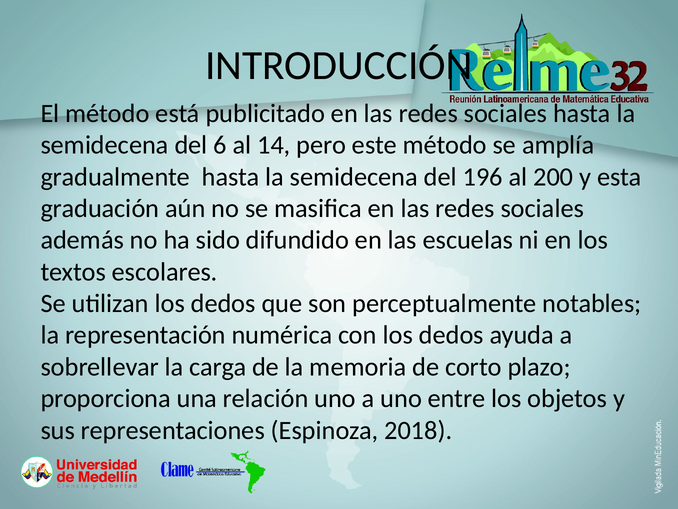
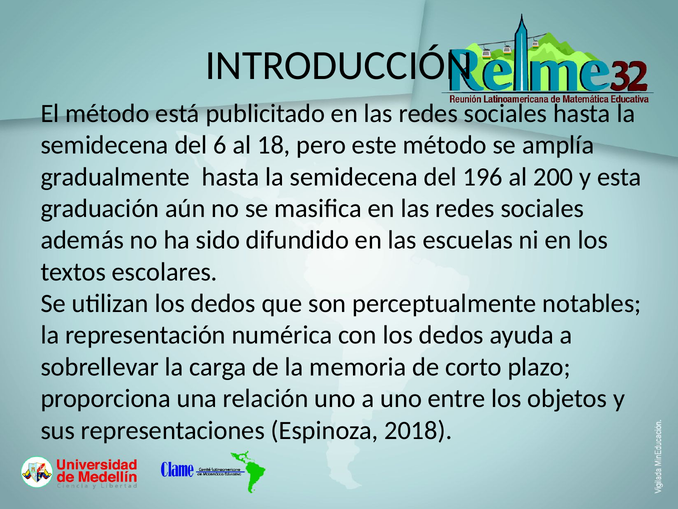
14: 14 -> 18 (274, 145)
